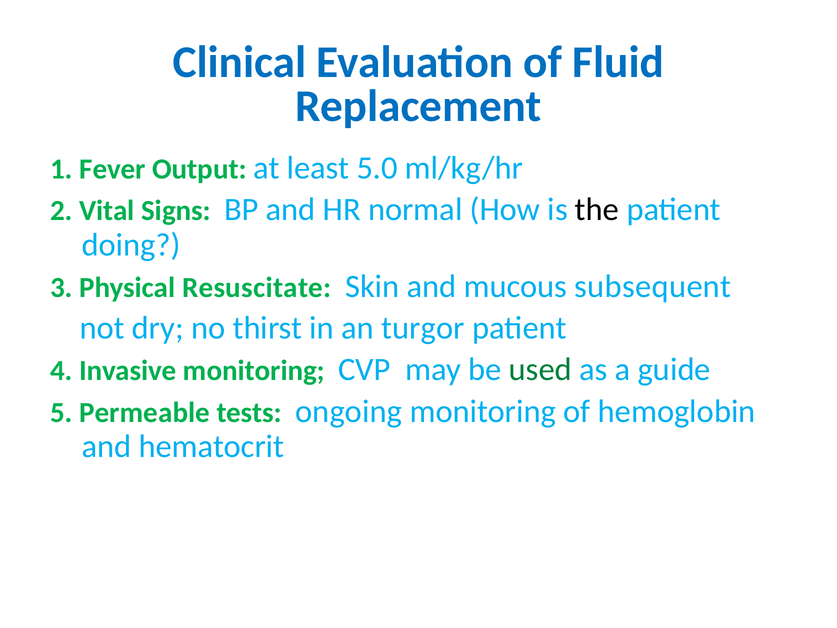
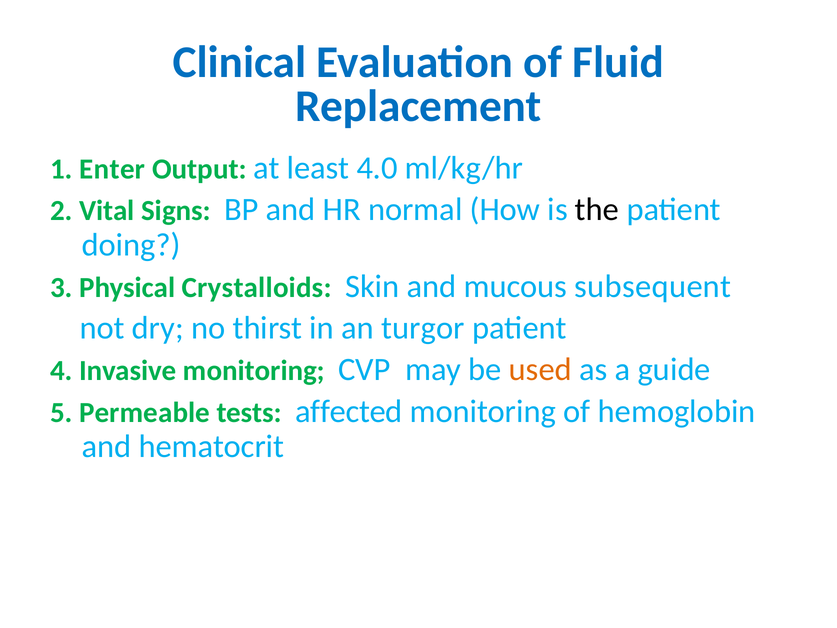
Fever: Fever -> Enter (112, 169)
5.0: 5.0 -> 4.0 (377, 168)
Resuscitate: Resuscitate -> Crystalloids (257, 287)
used colour: green -> orange (540, 370)
ongoing: ongoing -> affected (349, 411)
